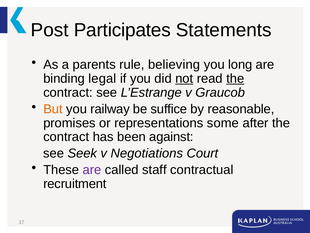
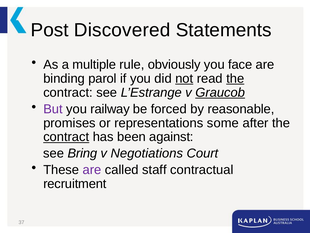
Participates: Participates -> Discovered (122, 30)
parents: parents -> multiple (94, 64)
believing: believing -> obviously (174, 64)
long: long -> face (240, 64)
legal: legal -> parol (103, 78)
Graucob underline: none -> present (220, 92)
But colour: orange -> purple (53, 109)
suffice: suffice -> forced (169, 109)
contract underline: none -> present (66, 137)
Seek: Seek -> Bring (82, 153)
